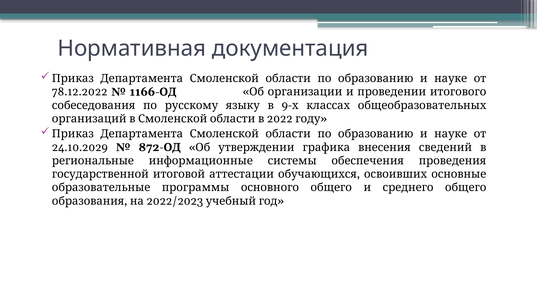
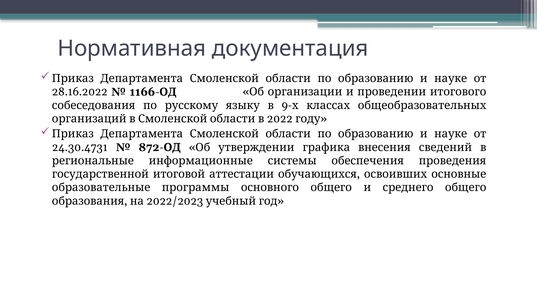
78.12.2022: 78.12.2022 -> 28.16.2022 (80, 92)
24.10.2029: 24.10.2029 -> 24.30.4731 (80, 147)
